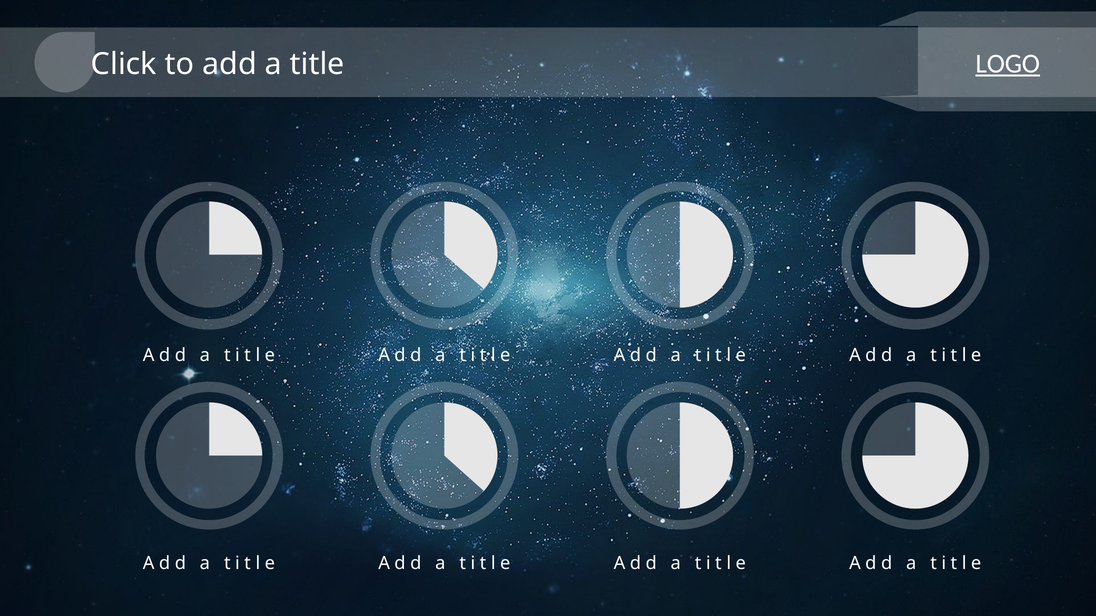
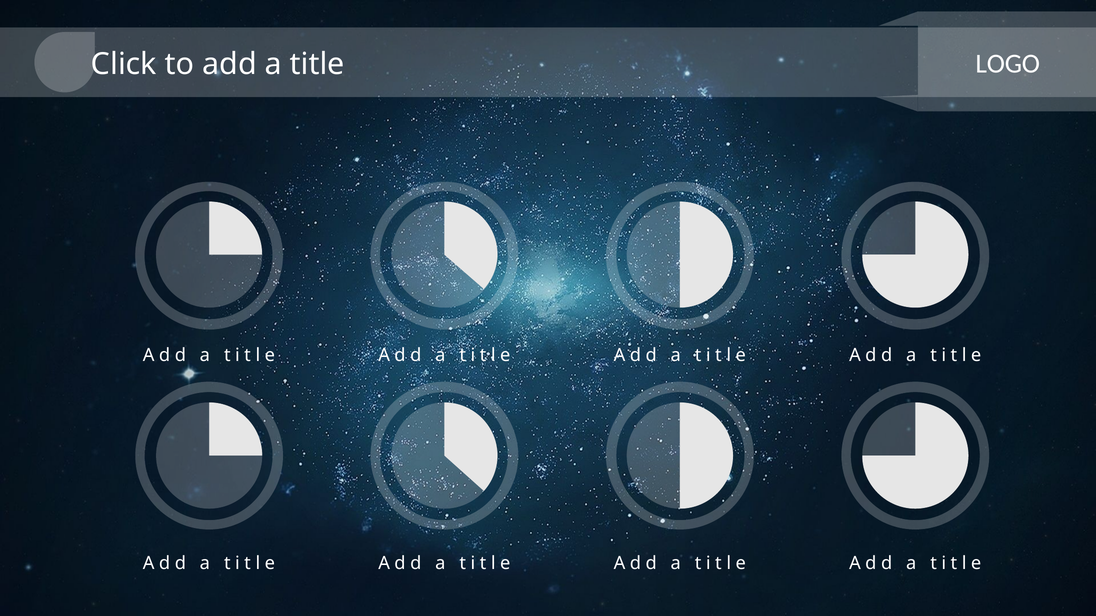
LOGO underline: present -> none (1008, 64)
